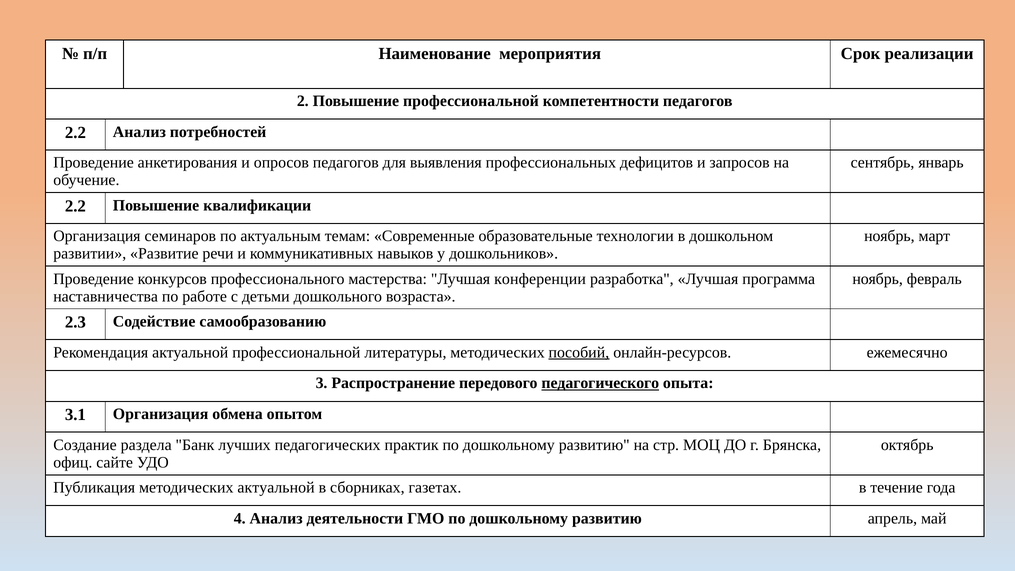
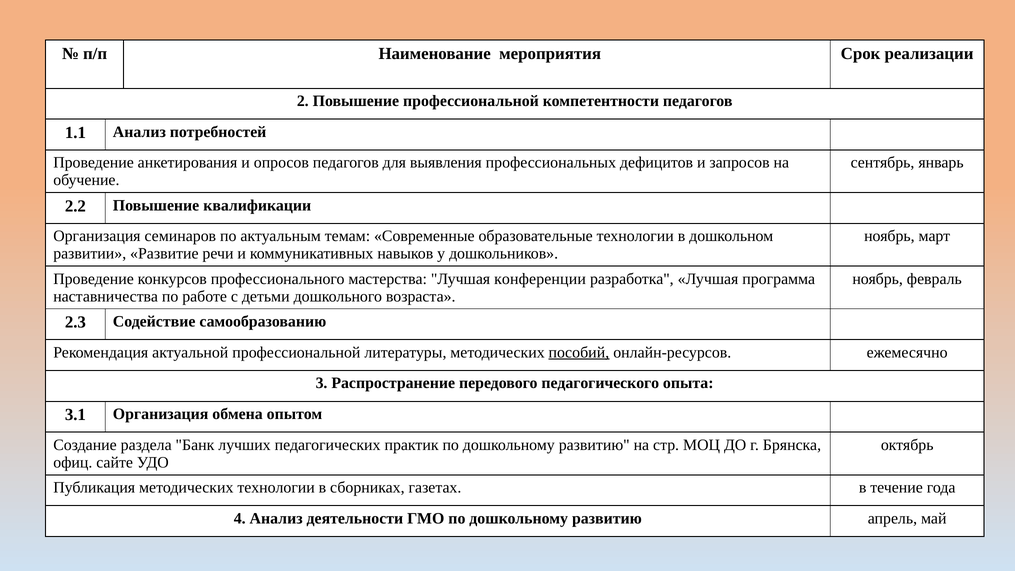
2.2: 2.2 -> 1.1 (75, 132)
педагогического underline: present -> none (600, 383)
методических актуальной: актуальной -> технологии (276, 487)
